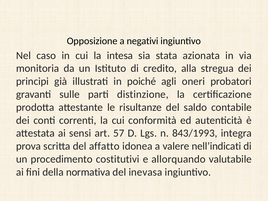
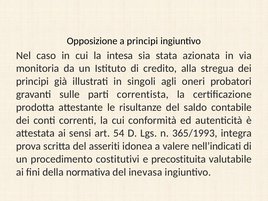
a negativi: negativi -> principi (142, 41)
poiché: poiché -> singoli (141, 81)
distinzione: distinzione -> correntista (143, 94)
57: 57 -> 54 (119, 133)
843/1993: 843/1993 -> 365/1993 (195, 133)
affatto: affatto -> asseriti (104, 146)
allorquando: allorquando -> precostituita (179, 159)
